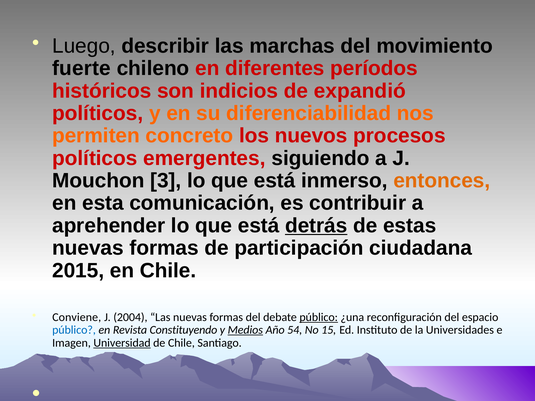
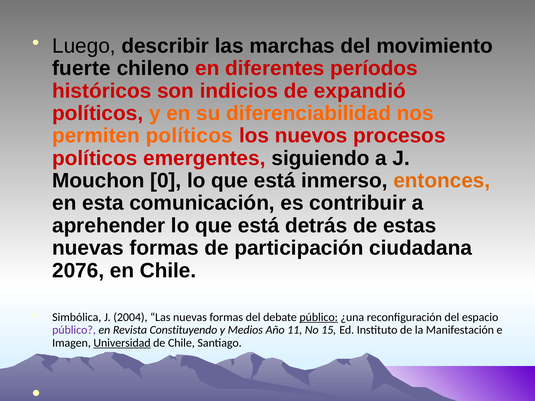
permiten concreto: concreto -> políticos (189, 136)
3: 3 -> 0 (166, 181)
detrás underline: present -> none (316, 226)
2015: 2015 -> 2076 (78, 271)
Conviene: Conviene -> Simbólica (77, 317)
público colour: blue -> purple (74, 330)
Medios underline: present -> none (245, 330)
54: 54 -> 11 (295, 330)
Universidades: Universidades -> Manifestación (460, 330)
